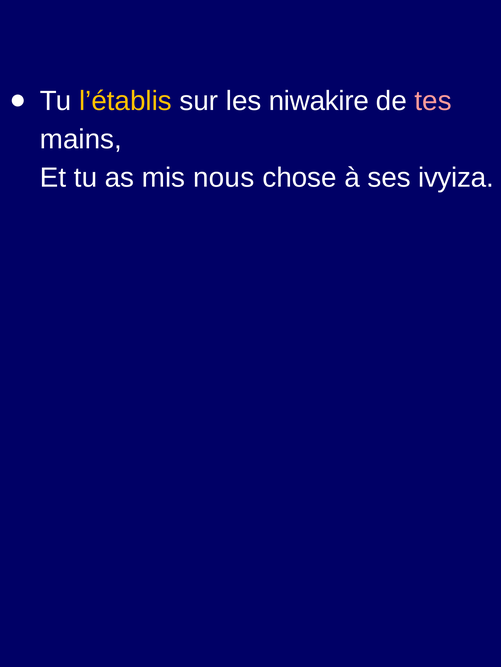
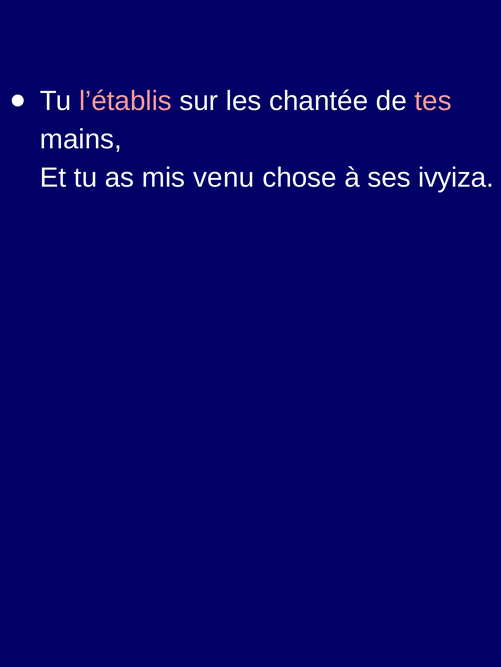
l’établis colour: yellow -> pink (125, 101)
niwakire: niwakire -> chantée (319, 101)
nous: nous -> venu (224, 178)
